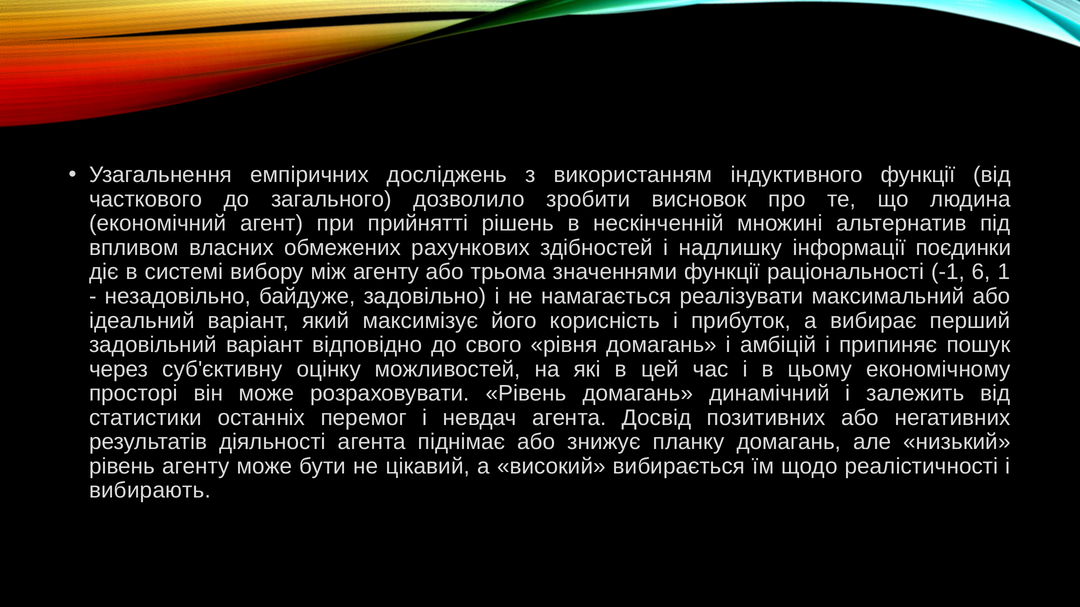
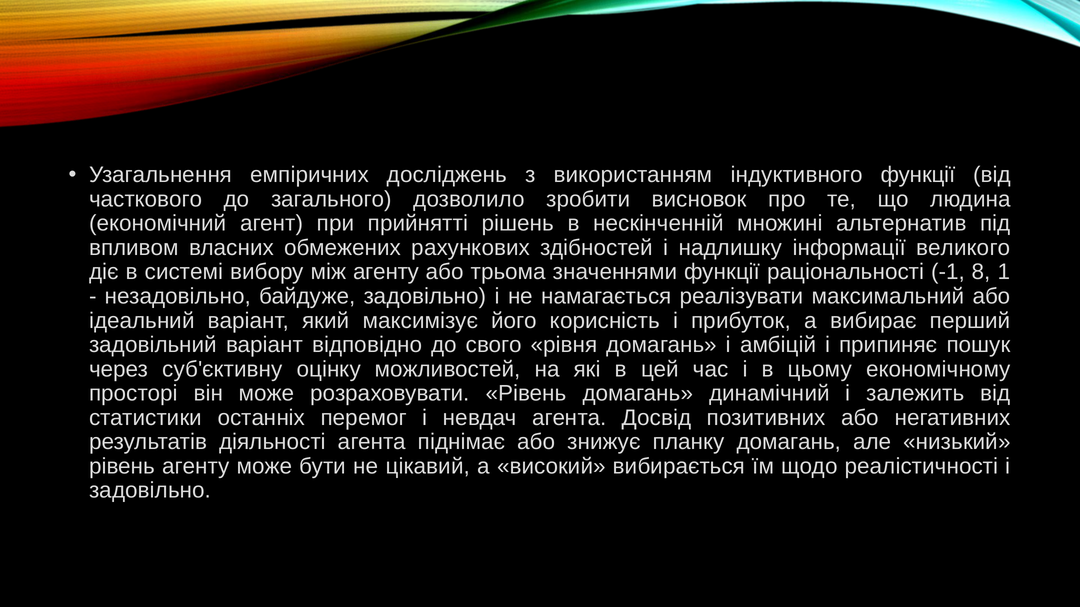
поєдинки: поєдинки -> великого (963, 248)
6: 6 -> 8 (981, 272)
вибирають: вибирають -> задовільно (150, 491)
